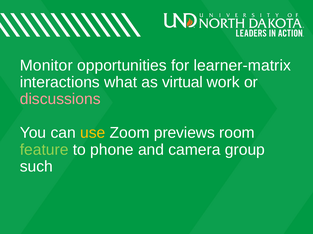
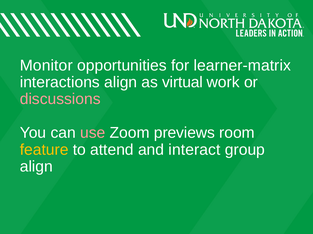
interactions what: what -> align (121, 82)
use colour: yellow -> pink (93, 133)
feature colour: light green -> yellow (44, 150)
phone: phone -> attend (112, 150)
camera: camera -> interact (194, 150)
such: such -> align (36, 167)
